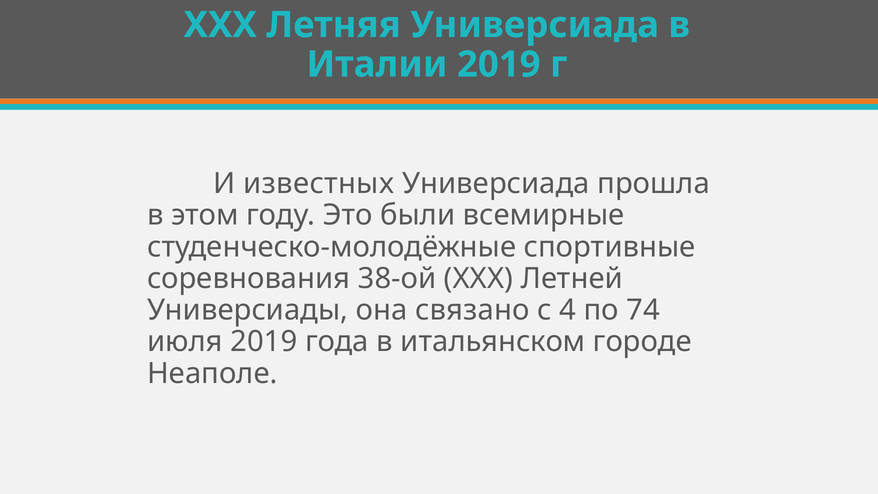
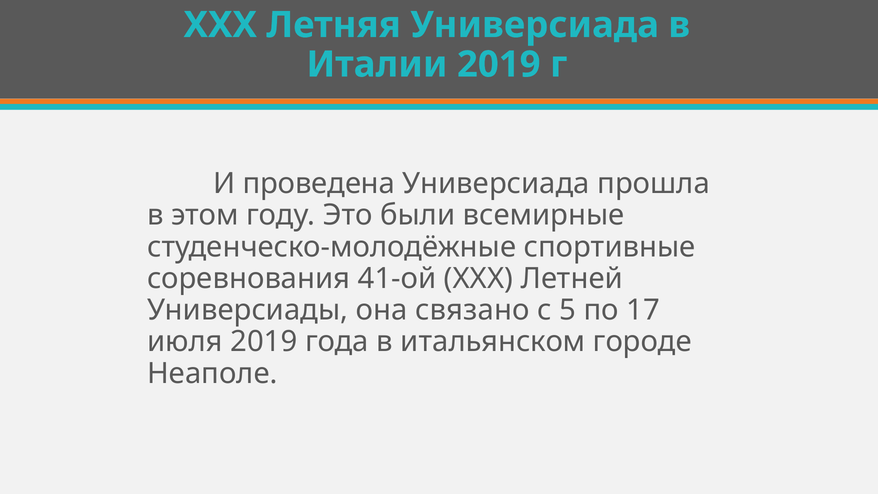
известных: известных -> проведена (319, 184)
38-ой: 38-ой -> 41-ой (397, 278)
4: 4 -> 5 (568, 310)
74: 74 -> 17 (643, 310)
